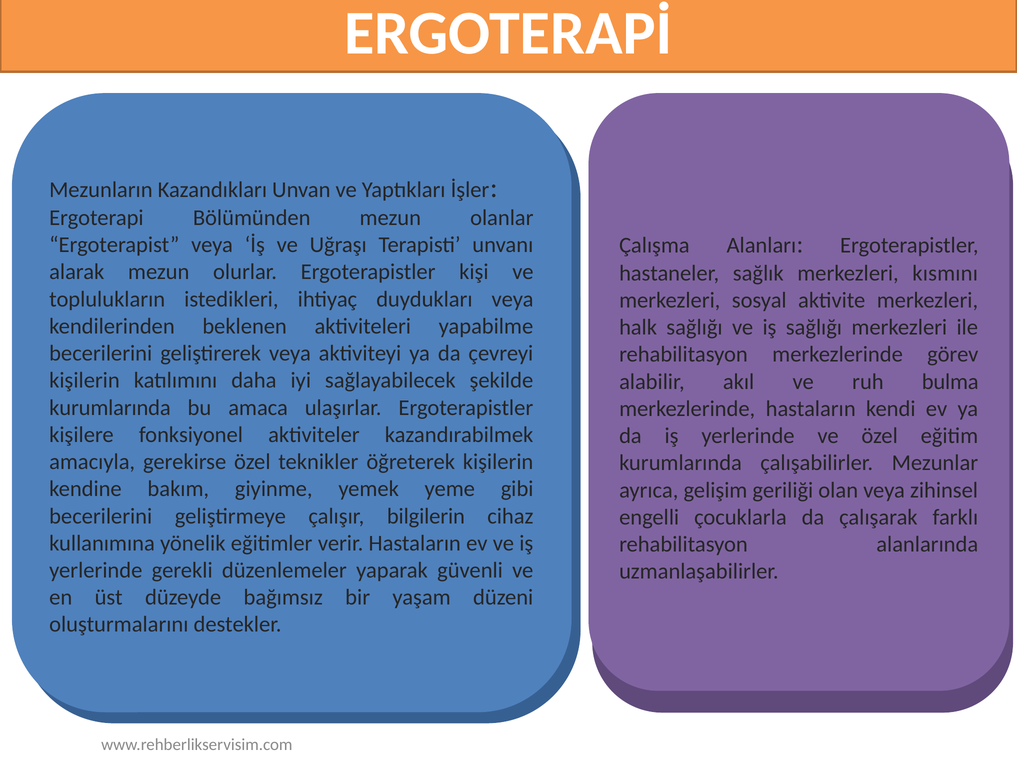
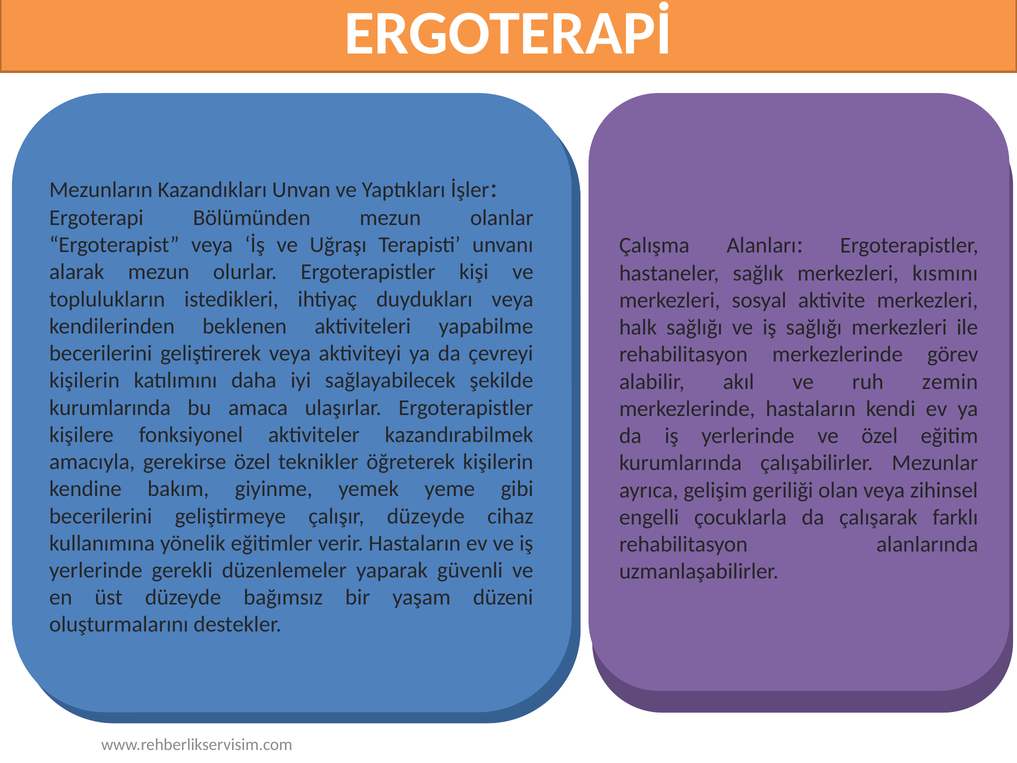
bulma: bulma -> zemin (950, 382)
çalışır bilgilerin: bilgilerin -> düzeyde (426, 516)
